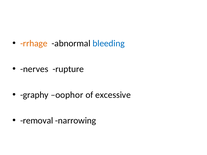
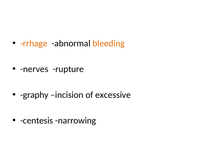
bleeding colour: blue -> orange (109, 43)
oophor: oophor -> incision (67, 95)
removal: removal -> centesis (37, 121)
